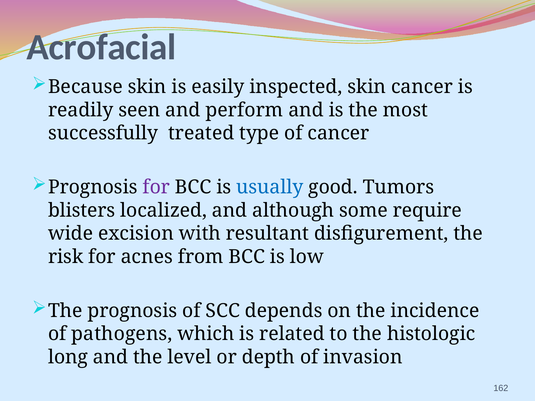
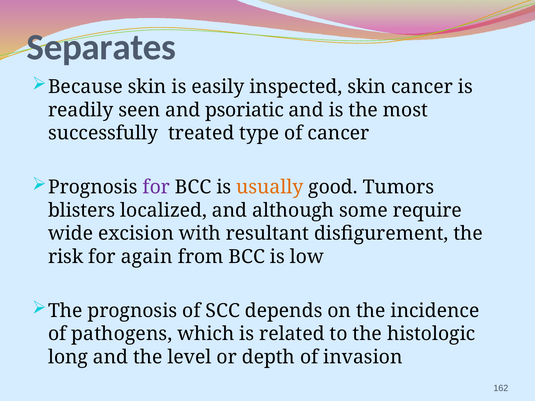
Acrofacial: Acrofacial -> Separates (101, 47)
perform: perform -> psoriatic (244, 110)
usually colour: blue -> orange (270, 187)
acnes: acnes -> again (147, 257)
